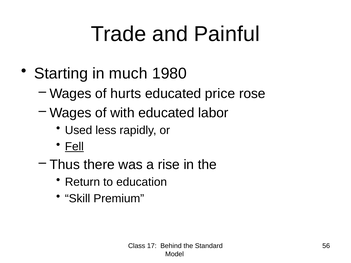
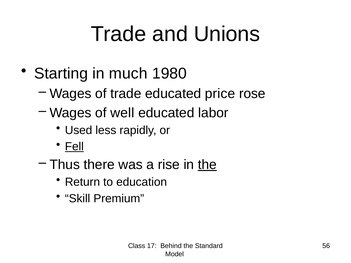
Painful: Painful -> Unions (227, 34)
of hurts: hurts -> trade (126, 94)
with: with -> well (122, 113)
the underline: none -> present (207, 165)
